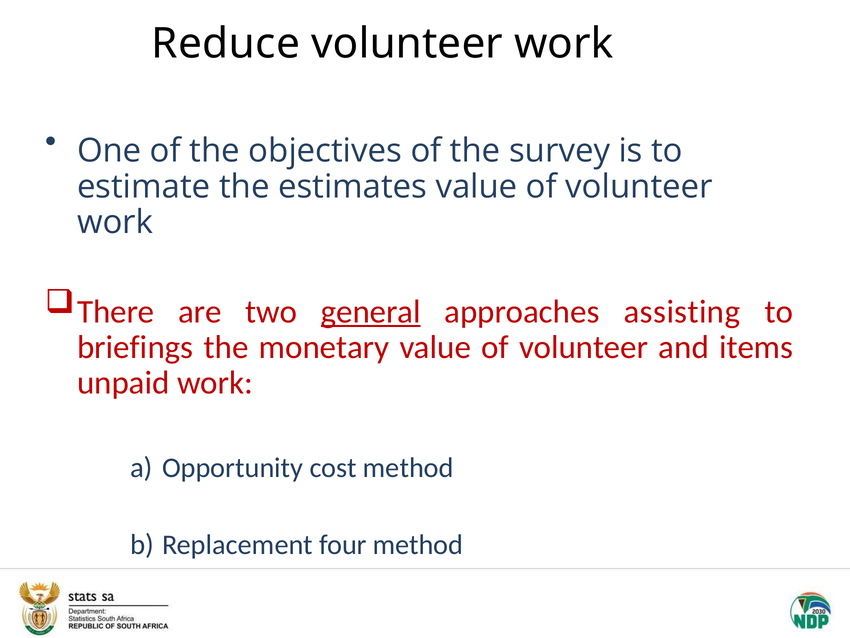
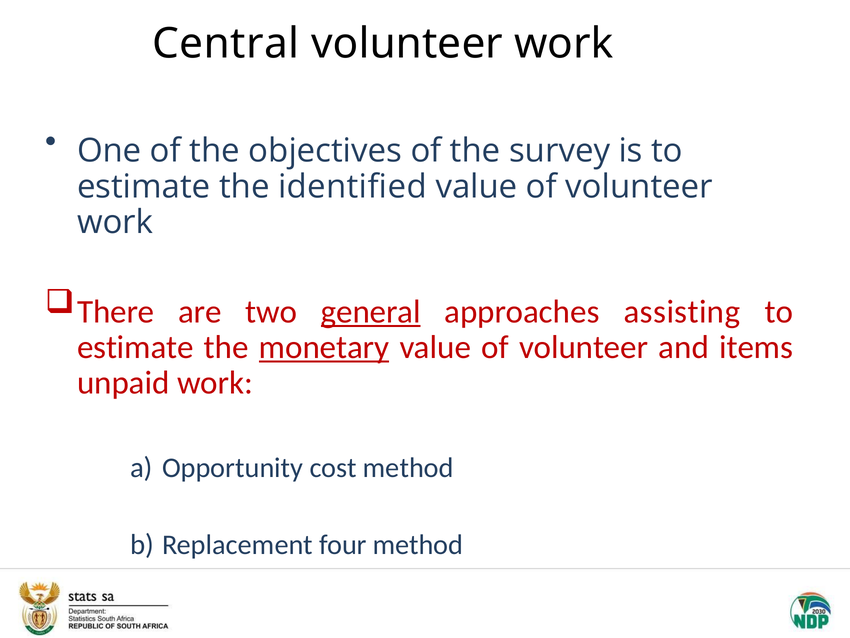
Reduce: Reduce -> Central (226, 44)
estimates: estimates -> identified (352, 187)
briefings: briefings -> estimate (135, 347)
monetary underline: none -> present (324, 347)
